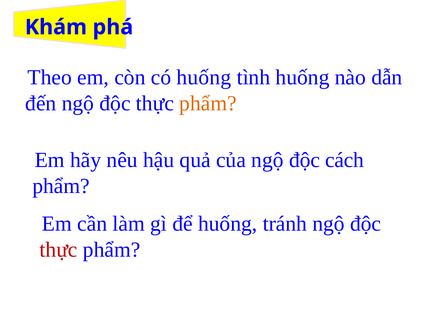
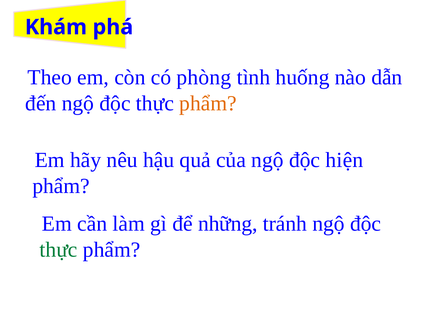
có huống: huống -> phòng (204, 78)
cách: cách -> hiện (344, 160)
để huống: huống -> những (228, 224)
thực colour: red -> green (59, 250)
